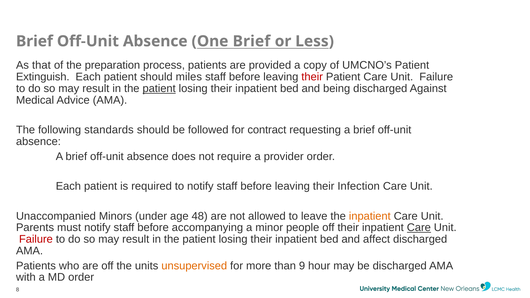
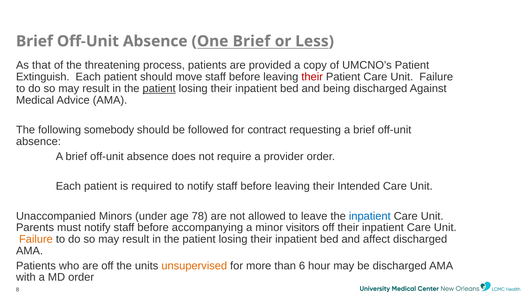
preparation: preparation -> threatening (112, 65)
miles: miles -> move (189, 77)
standards: standards -> somebody (109, 130)
Infection: Infection -> Intended (359, 186)
48: 48 -> 78 (200, 216)
inpatient colour: orange -> blue (370, 216)
people: people -> visitors (303, 228)
Care underline: present -> none (419, 228)
Failure colour: red -> orange (36, 239)
9: 9 -> 6 (302, 266)
